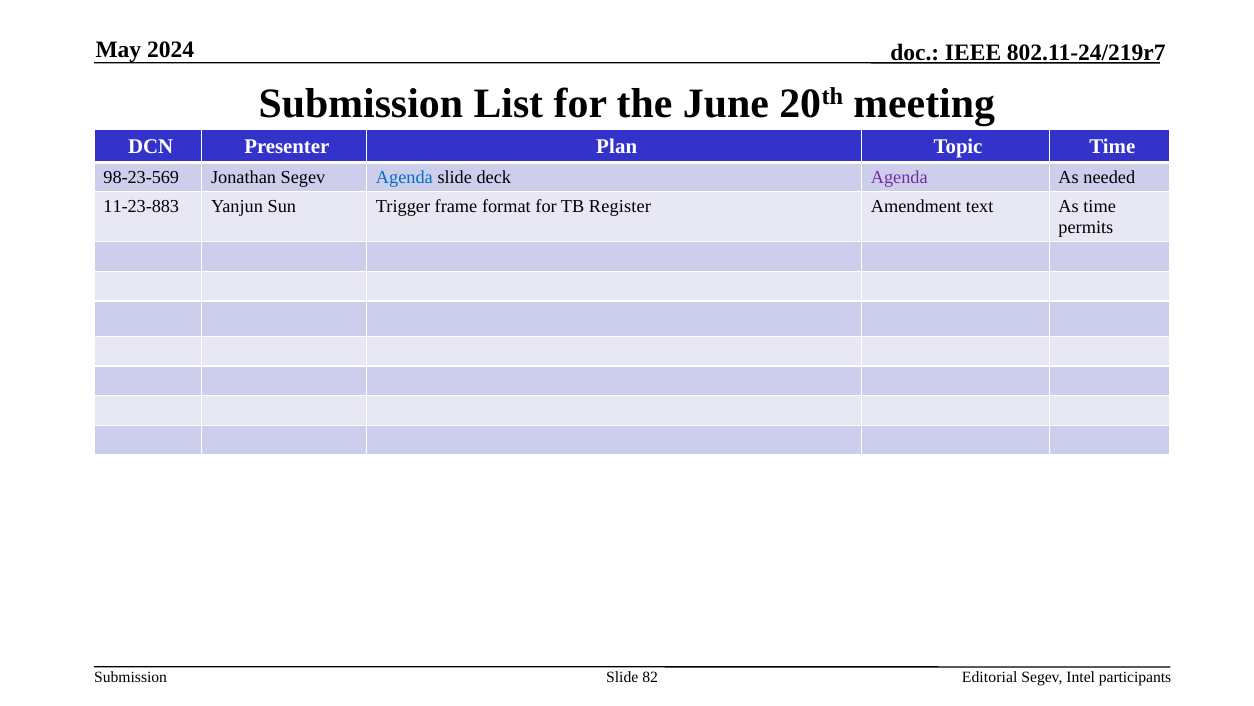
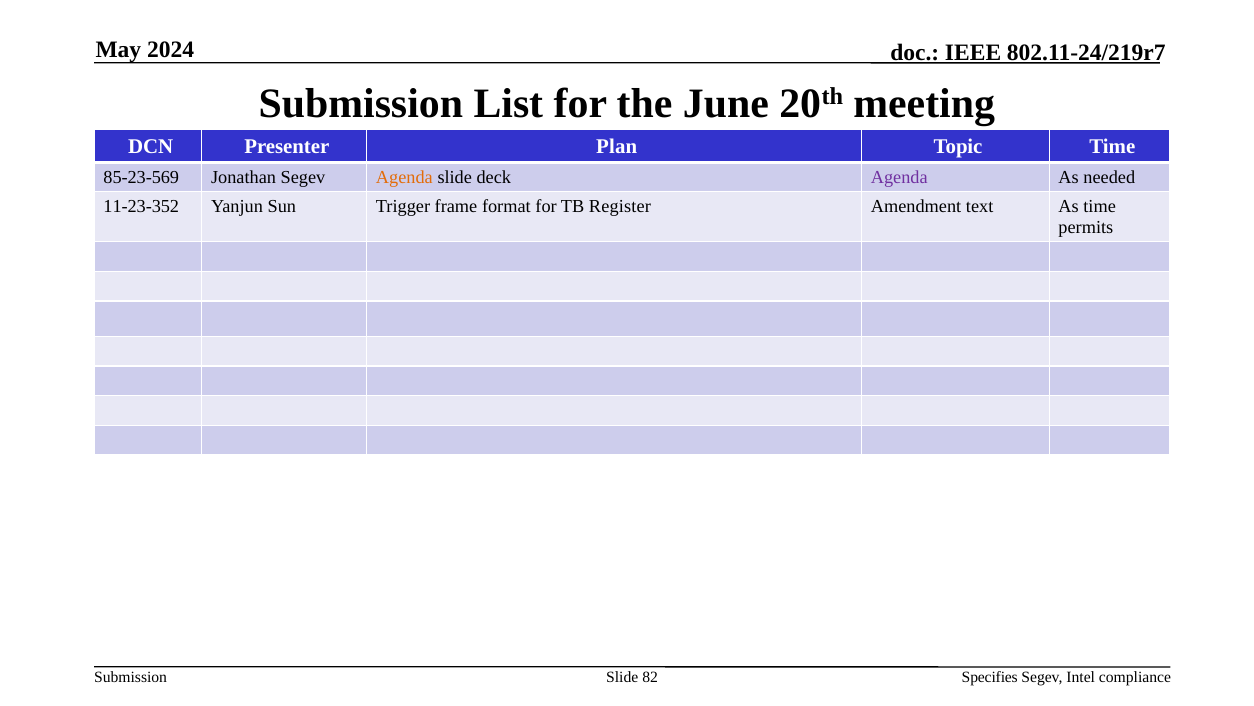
98-23-569: 98-23-569 -> 85-23-569 (141, 177)
Agenda colour: blue -> orange (404, 177)
11-23-883: 11-23-883 -> 11-23-352 (141, 207)
Editorial: Editorial -> Specifies (990, 677)
participants: participants -> compliance (1135, 677)
